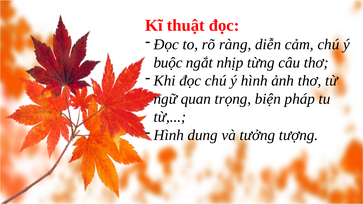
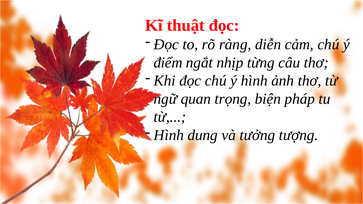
buộc: buộc -> điểm (168, 63)
